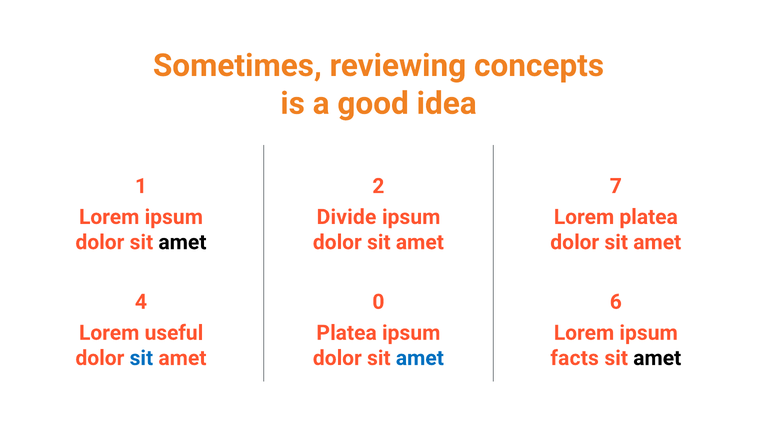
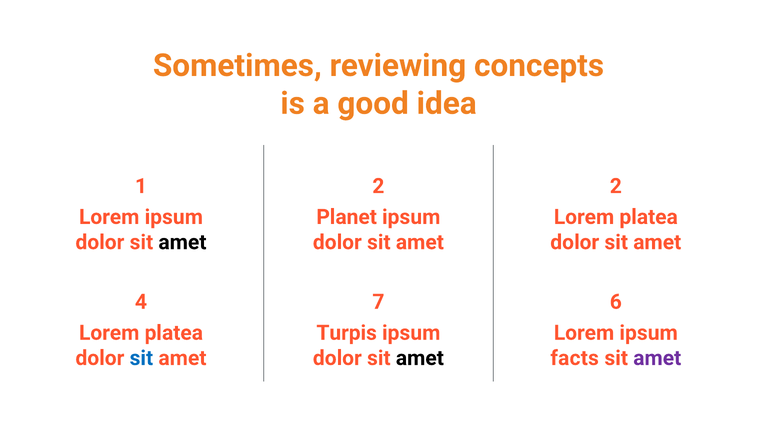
2 7: 7 -> 2 (616, 186)
Divide: Divide -> Planet (347, 217)
0: 0 -> 7 (378, 302)
useful: useful -> platea (174, 333)
Platea: Platea -> Turpis (347, 333)
amet colour: blue -> black (420, 358)
amet colour: black -> purple (657, 358)
